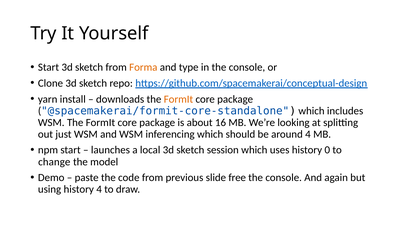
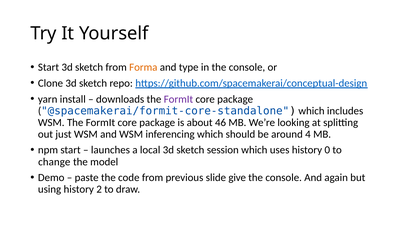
FormIt colour: orange -> purple (178, 99)
16: 16 -> 46 (221, 123)
free: free -> give (237, 178)
history 4: 4 -> 2 (99, 189)
